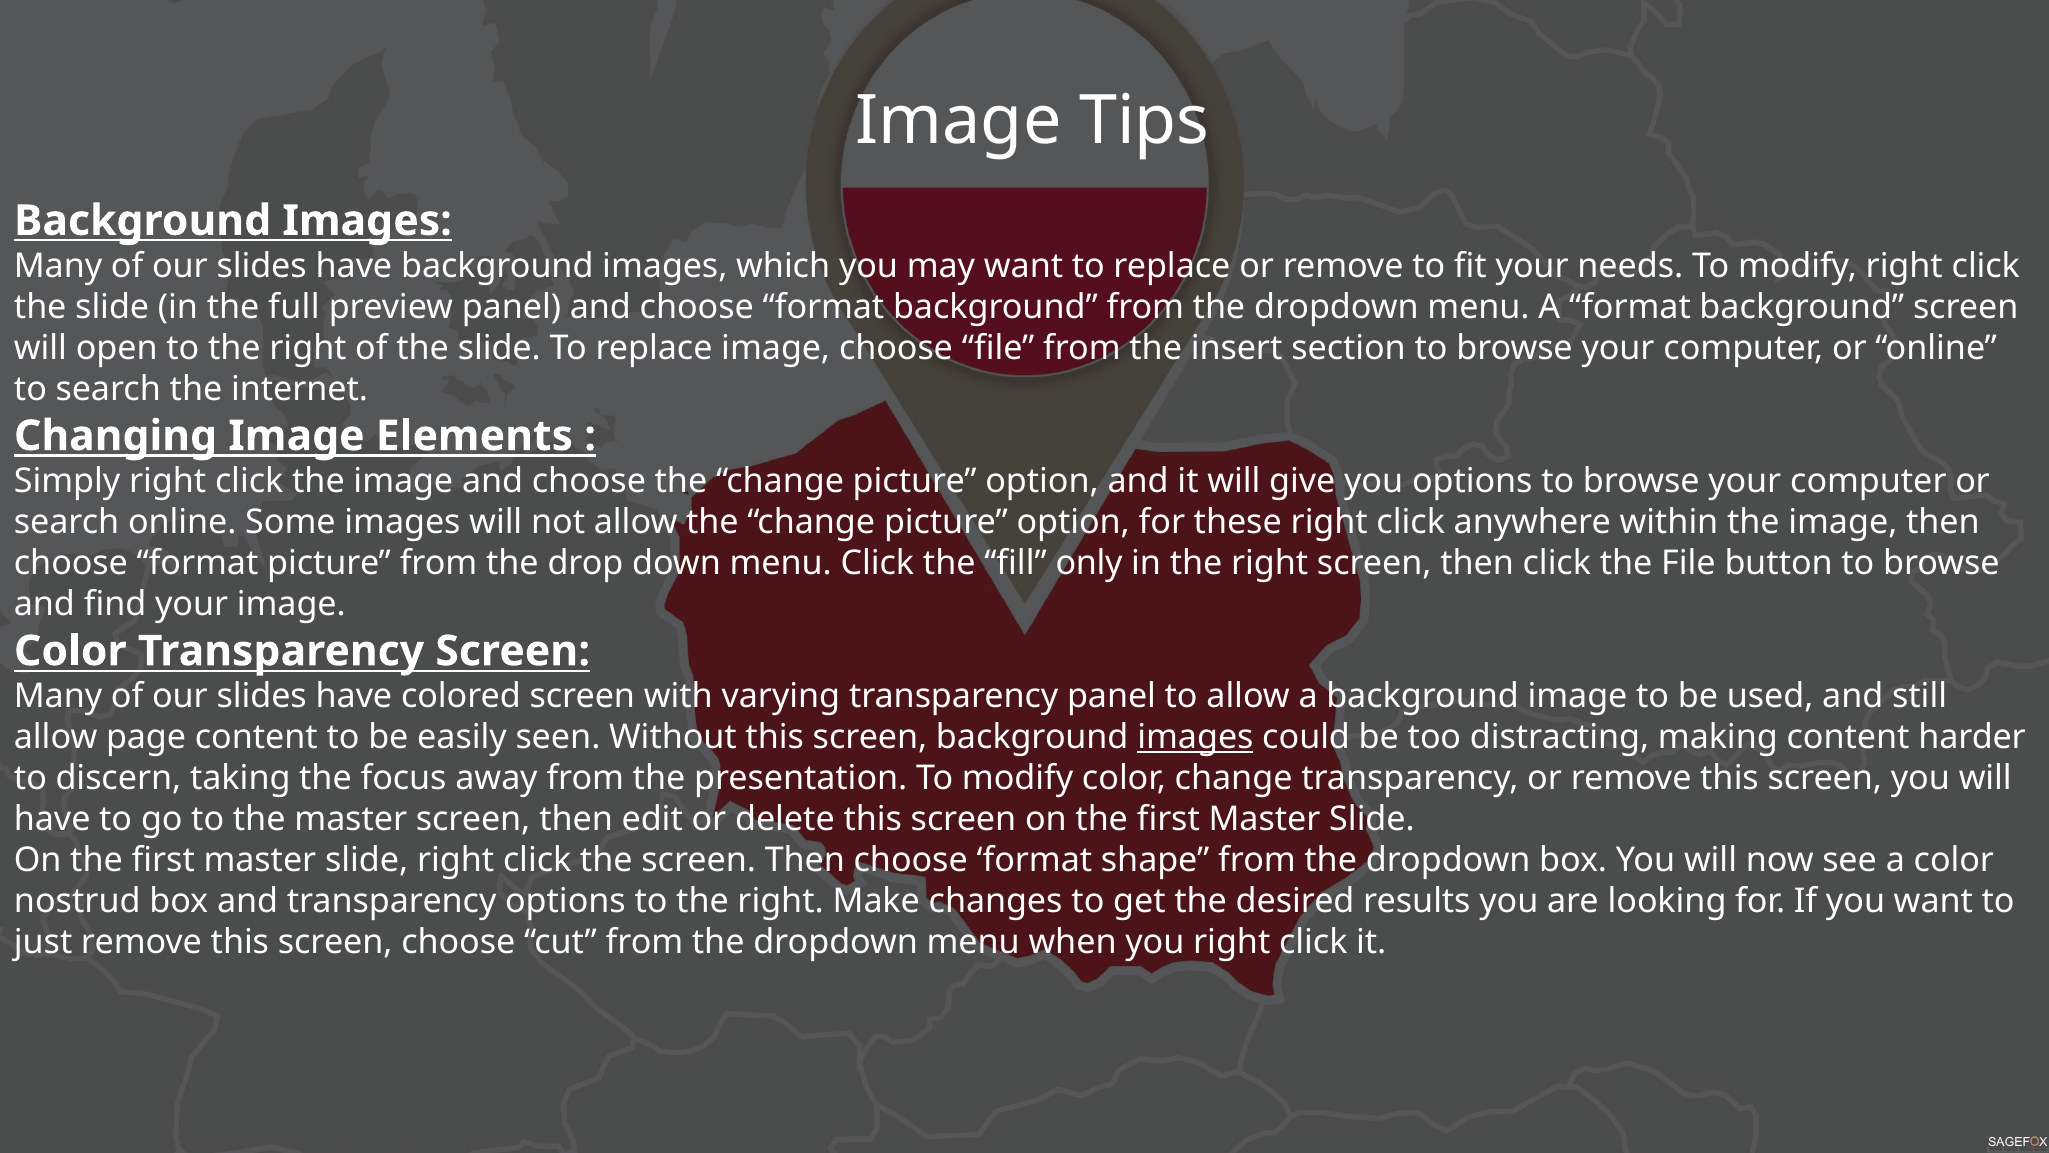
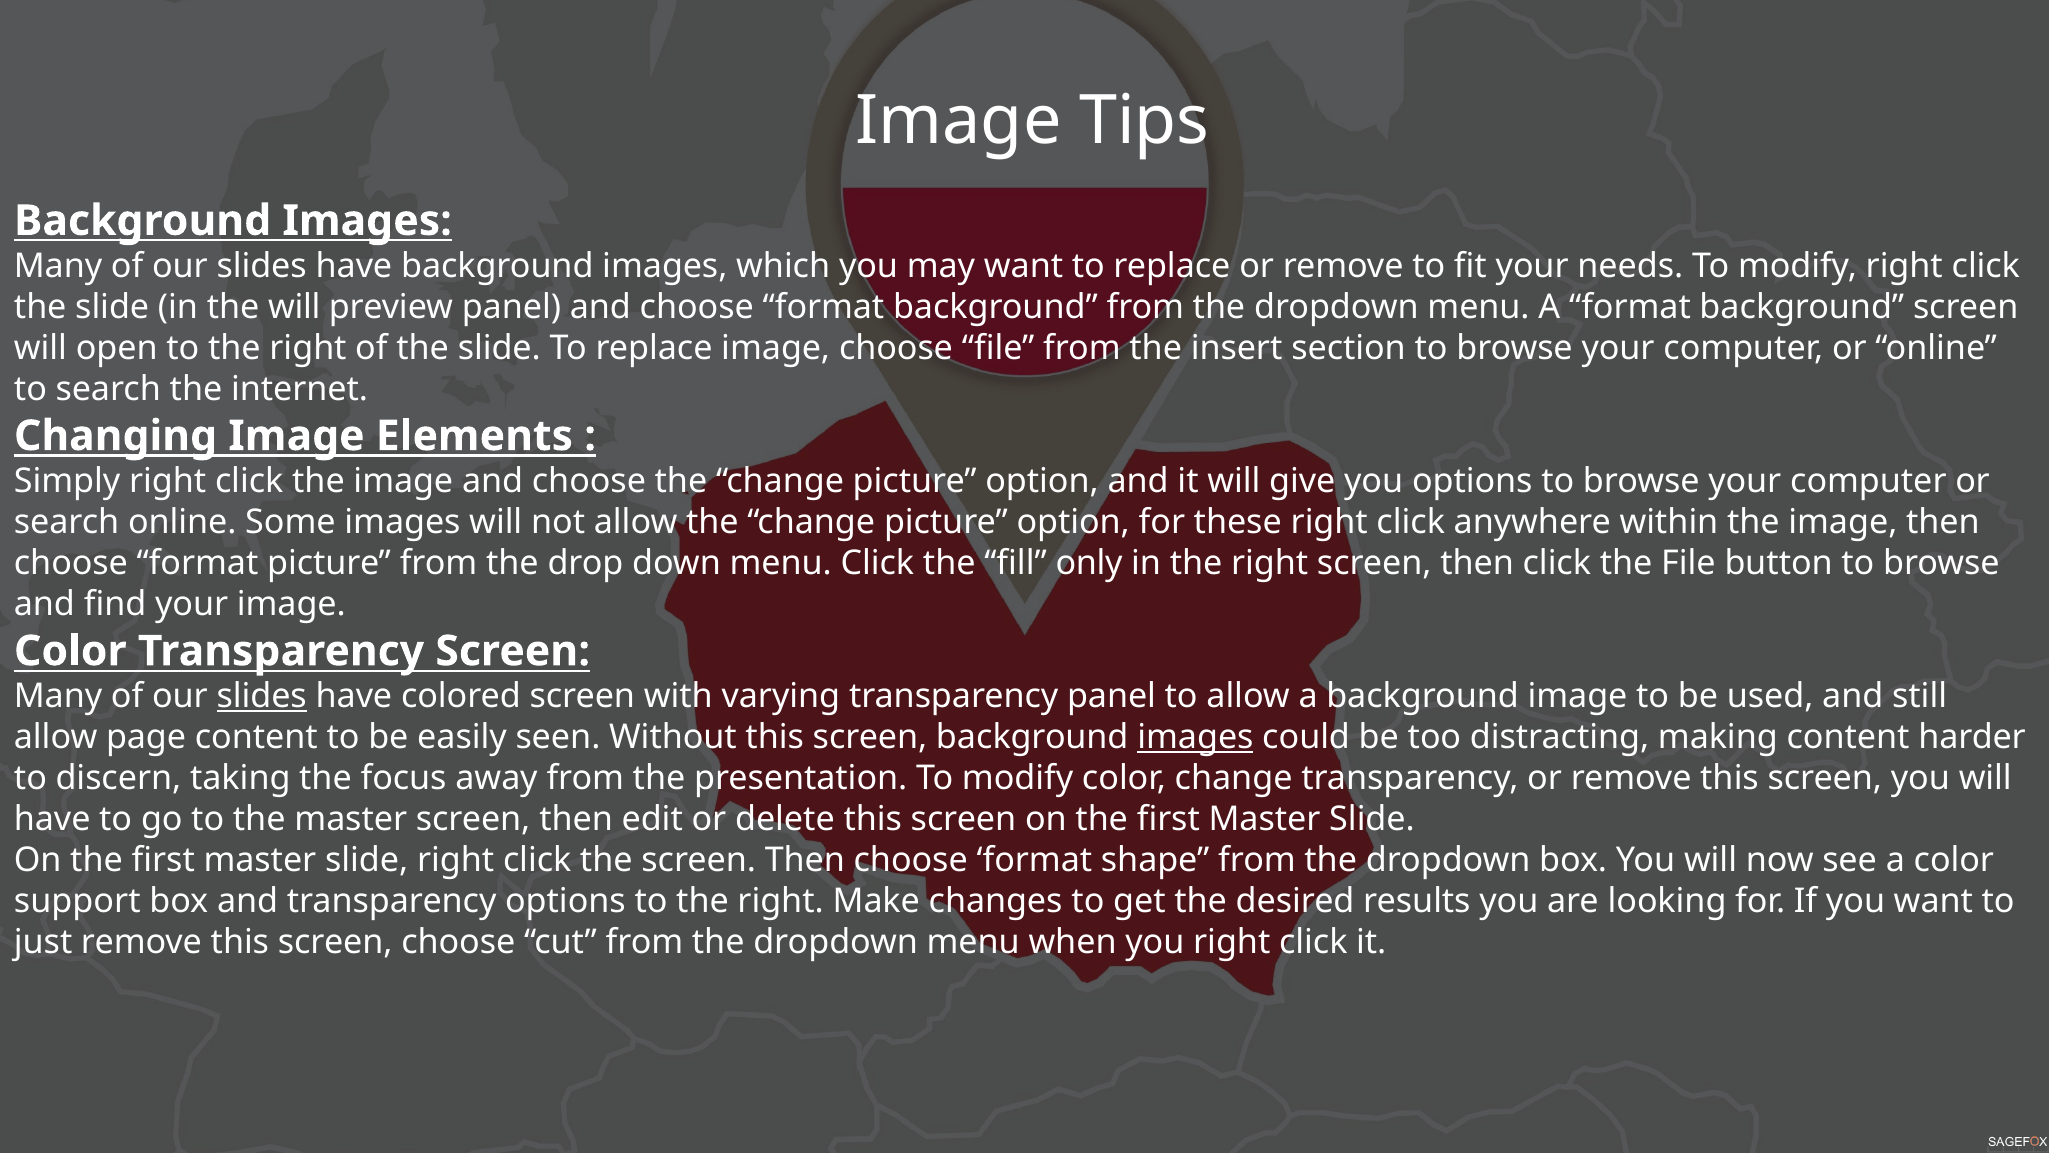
the full: full -> will (294, 307)
slides underline: none -> present (262, 696)
nostrud: nostrud -> support (77, 901)
